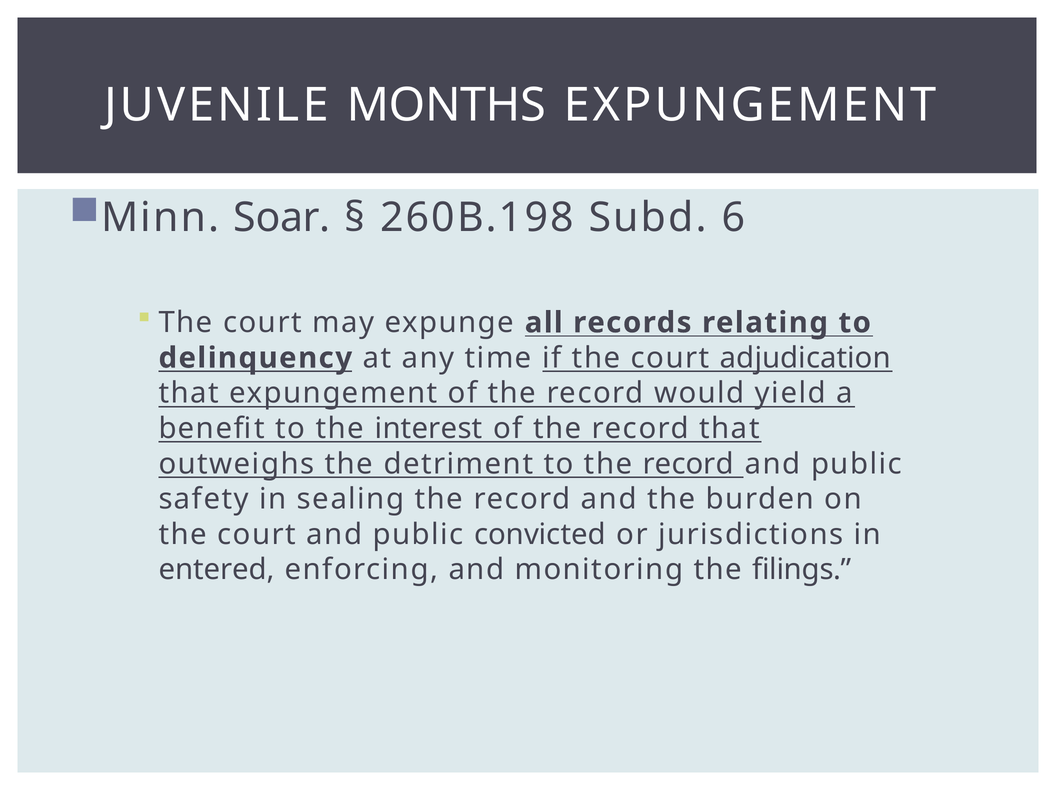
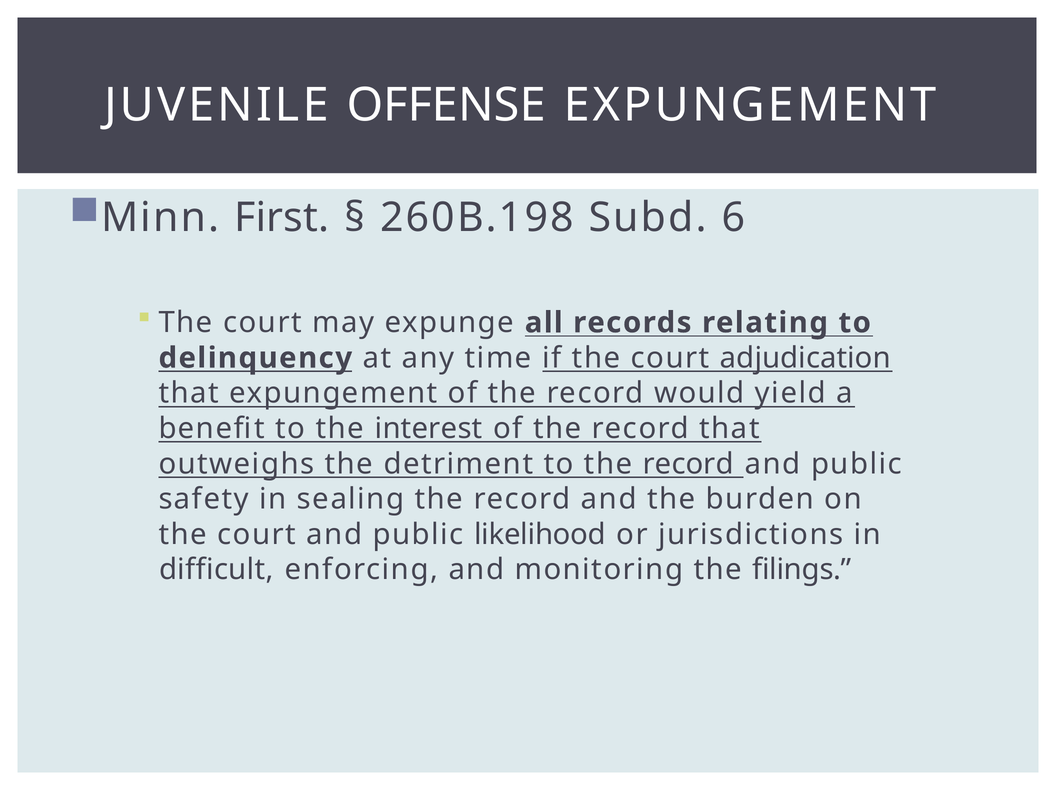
MONTHS: MONTHS -> OFFENSE (446, 105)
Soar: Soar -> First (282, 218)
convicted: convicted -> likelihood (540, 534)
entered: entered -> difficult (216, 570)
